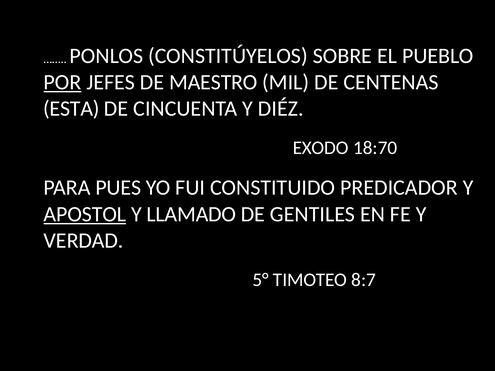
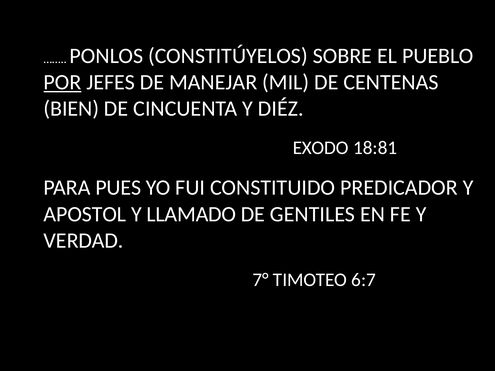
MAESTRO: MAESTRO -> MANEJAR (213, 82)
ESTA: ESTA -> BIEN (71, 109)
18:70: 18:70 -> 18:81 (375, 148)
APOSTOL underline: present -> none (85, 214)
5°: 5° -> 7° (261, 280)
8:7: 8:7 -> 6:7 (364, 280)
